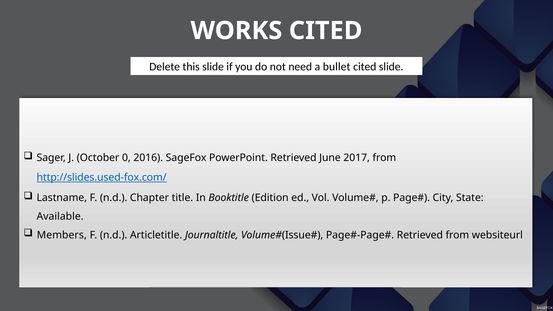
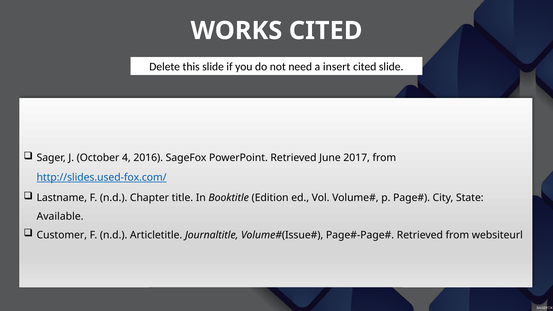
bullet: bullet -> insert (337, 67)
0: 0 -> 4 (126, 158)
Members: Members -> Customer (62, 235)
